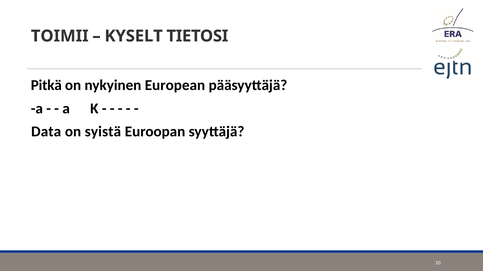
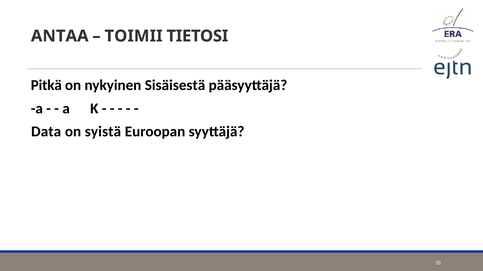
TOIMII: TOIMII -> ANTAA (60, 36)
KYSELT: KYSELT -> TOIMII (134, 36)
European: European -> Sisäisestä (175, 85)
